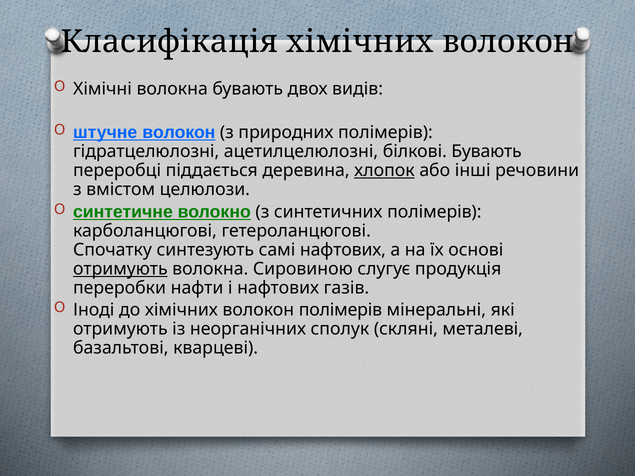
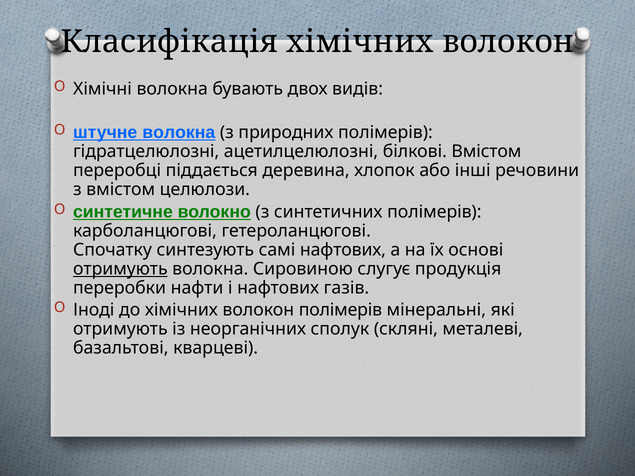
штучне волокон: волокон -> волокна (179, 132)
білкові Бувають: Бувають -> Вмістом (486, 152)
хлопок underline: present -> none (384, 171)
